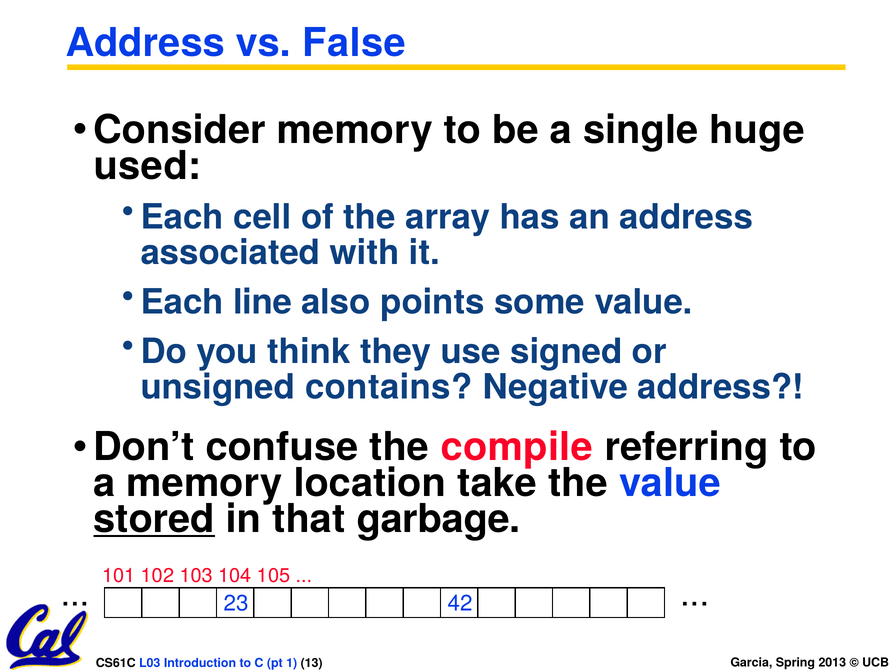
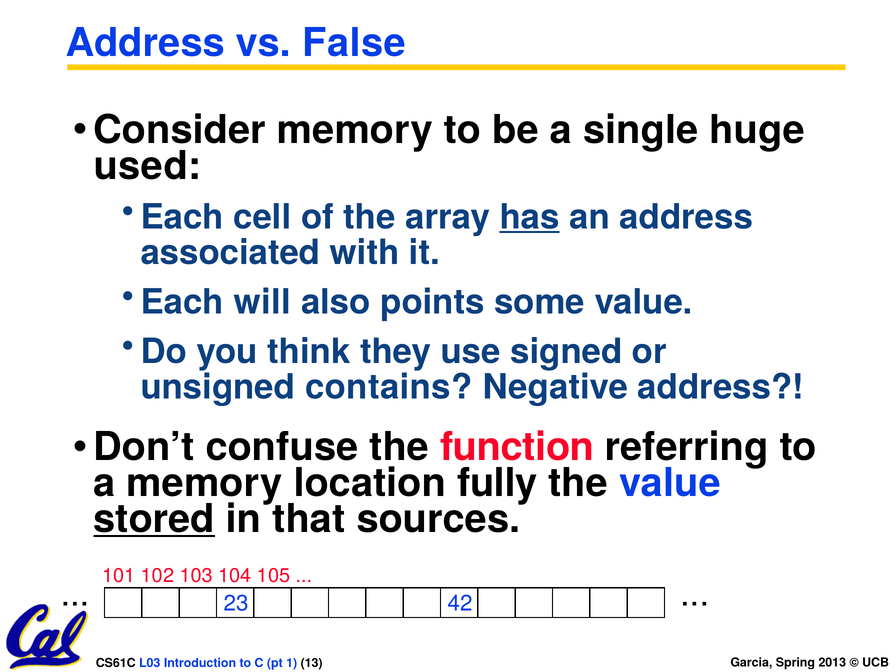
has underline: none -> present (530, 217)
line: line -> will (262, 302)
compile: compile -> function (517, 447)
take: take -> fully (497, 483)
garbage: garbage -> sources (438, 519)
